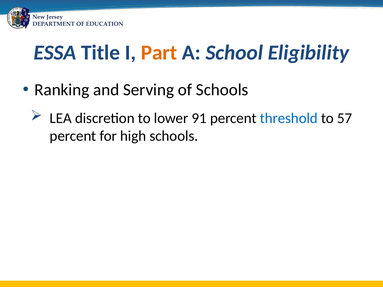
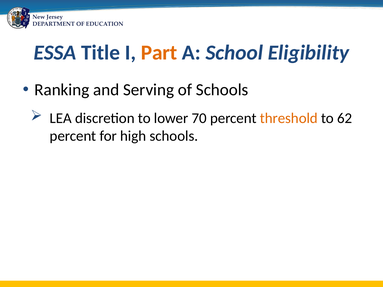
91: 91 -> 70 (199, 118)
threshold colour: blue -> orange (289, 118)
57: 57 -> 62 (345, 118)
